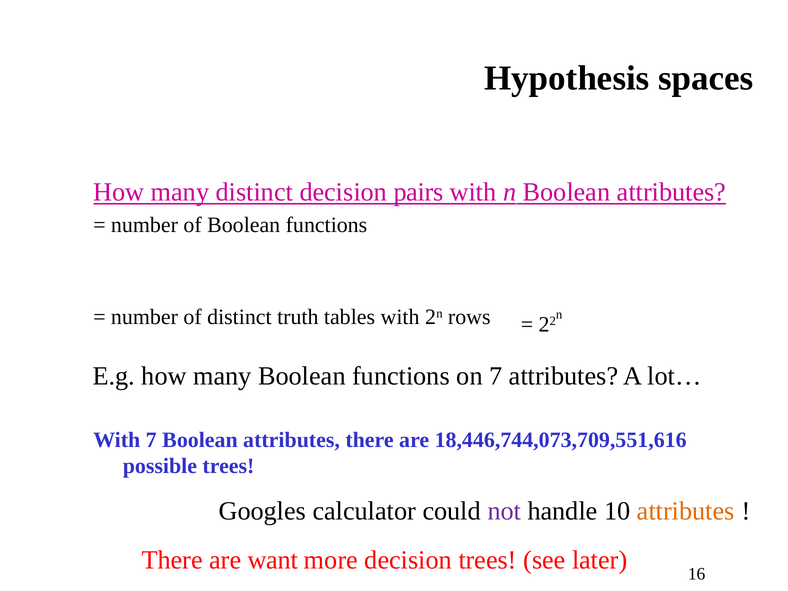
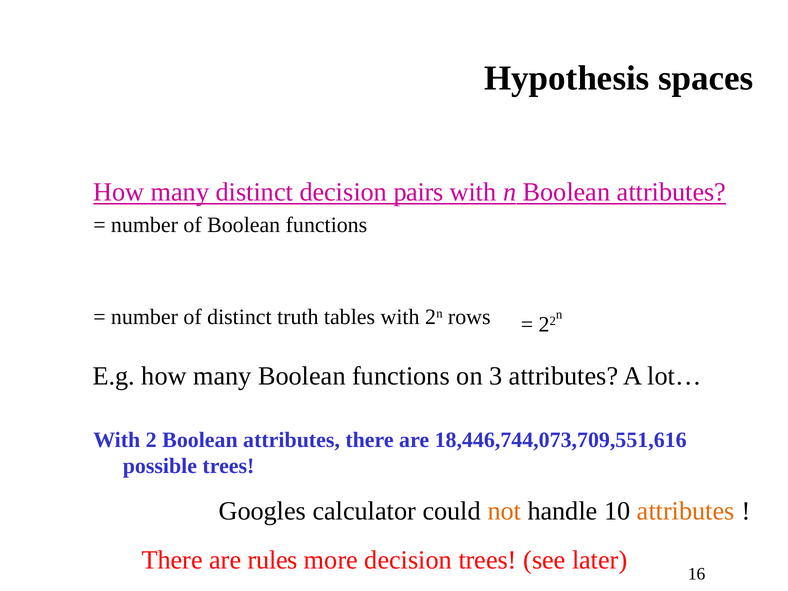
on 7: 7 -> 3 (496, 376)
With 7: 7 -> 2 (151, 440)
not colour: purple -> orange (504, 511)
want: want -> rules (273, 560)
